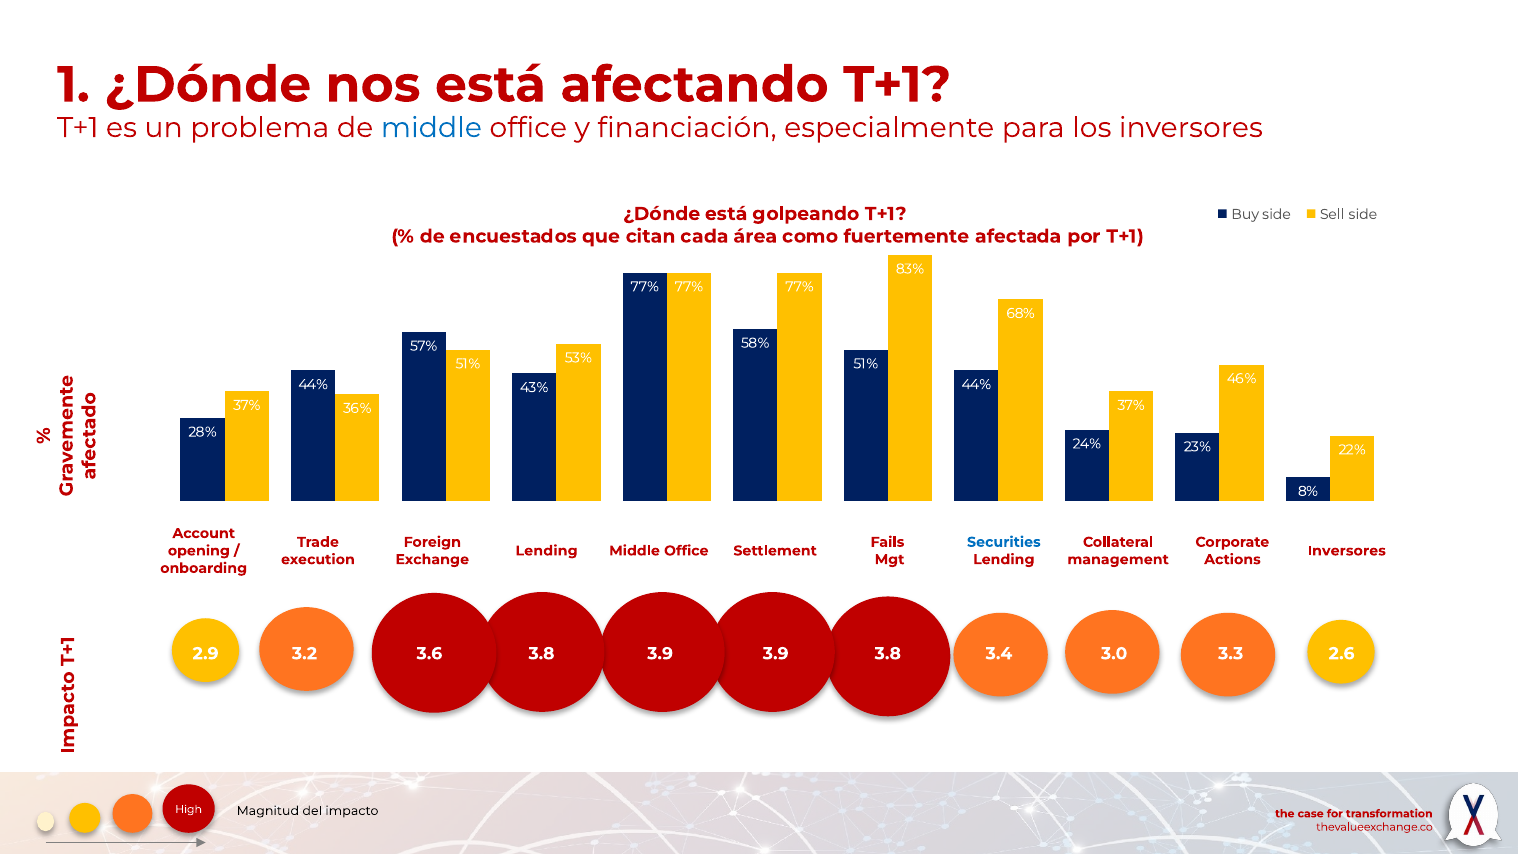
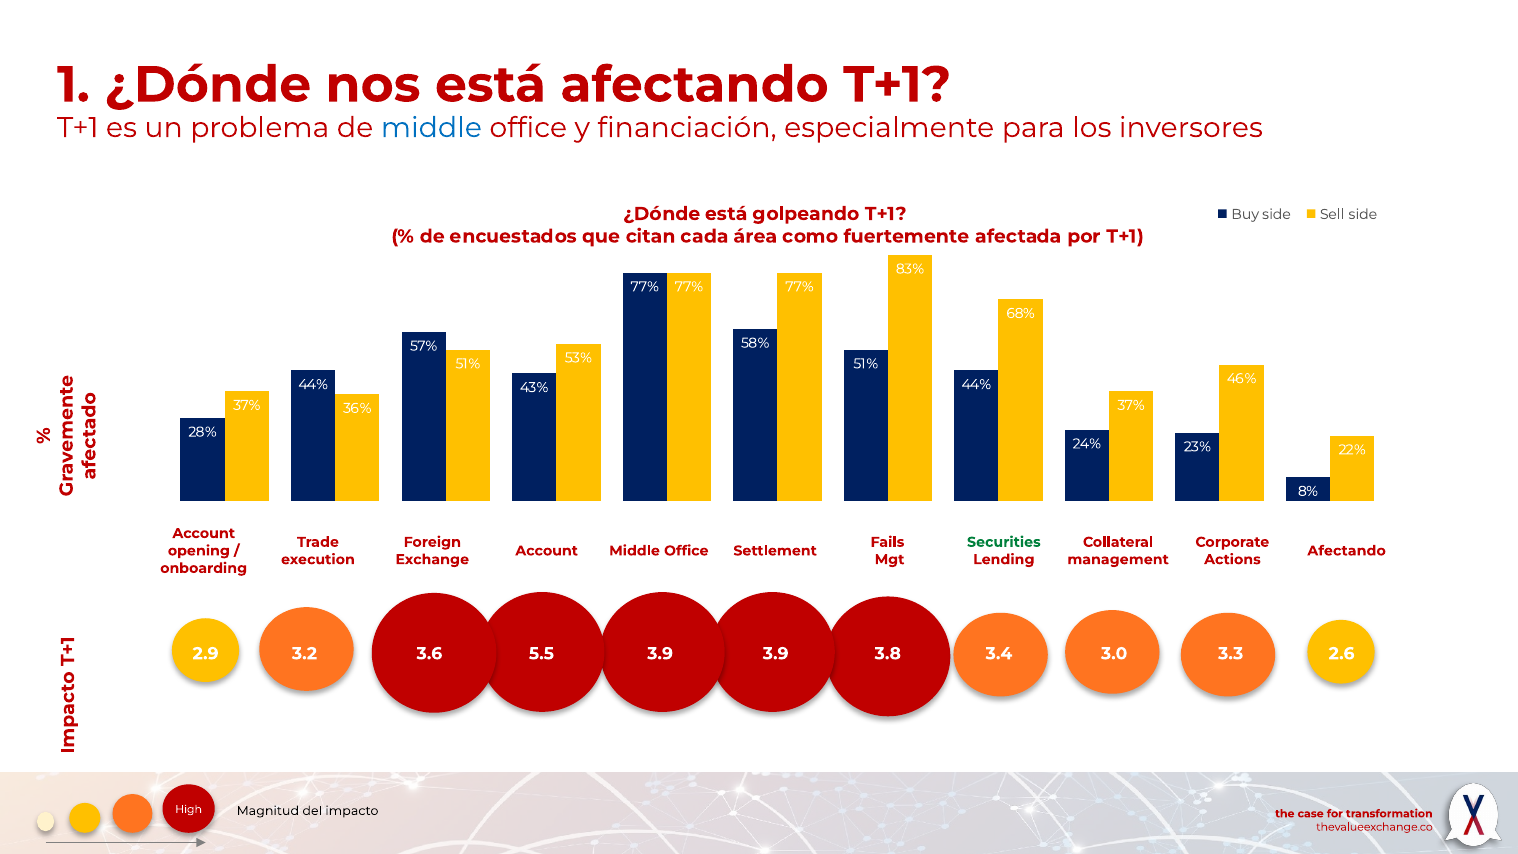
Securities colour: blue -> green (1004, 542)
Lending: Lending -> Account (547, 551)
Inversores: Inversores -> Afectando (1347, 551)
3.6 3.8: 3.8 -> 5.5 (541, 653)
